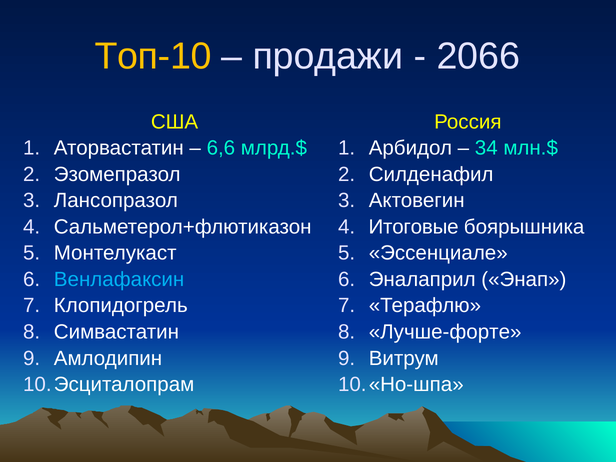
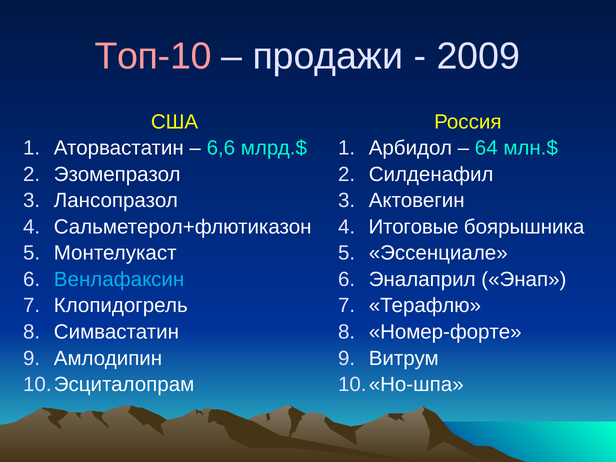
Топ-10 colour: yellow -> pink (153, 57)
2066: 2066 -> 2009 (478, 57)
34: 34 -> 64 (486, 148)
Лучше-форте: Лучше-форте -> Номер-форте (445, 332)
